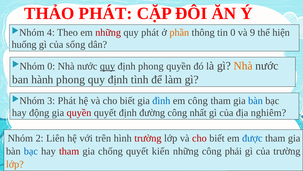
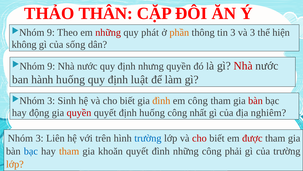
THẢO PHÁT: PHÁT -> THÂN (106, 13)
4: 4 -> 9 (51, 32)
tin 0: 0 -> 3 (233, 32)
và 9: 9 -> 3 (253, 32)
huống: huống -> không (24, 44)
0: 0 -> 9 (51, 66)
quy underline: present -> none (107, 66)
định phong: phong -> nhưng (151, 66)
Nhà colour: orange -> red (243, 66)
hành phong: phong -> huống (71, 79)
tình: tình -> luật (140, 79)
3 Phát: Phát -> Sinh (67, 100)
đình colour: blue -> orange (161, 100)
bàn colour: blue -> red (255, 100)
định đường: đường -> huống (152, 112)
Nhóm 2: 2 -> 3 (40, 138)
trường colour: red -> blue (148, 138)
được colour: blue -> red (252, 138)
tham colour: red -> orange (69, 151)
chống: chống -> khoăn (110, 151)
quyết kiến: kiến -> đình (161, 151)
